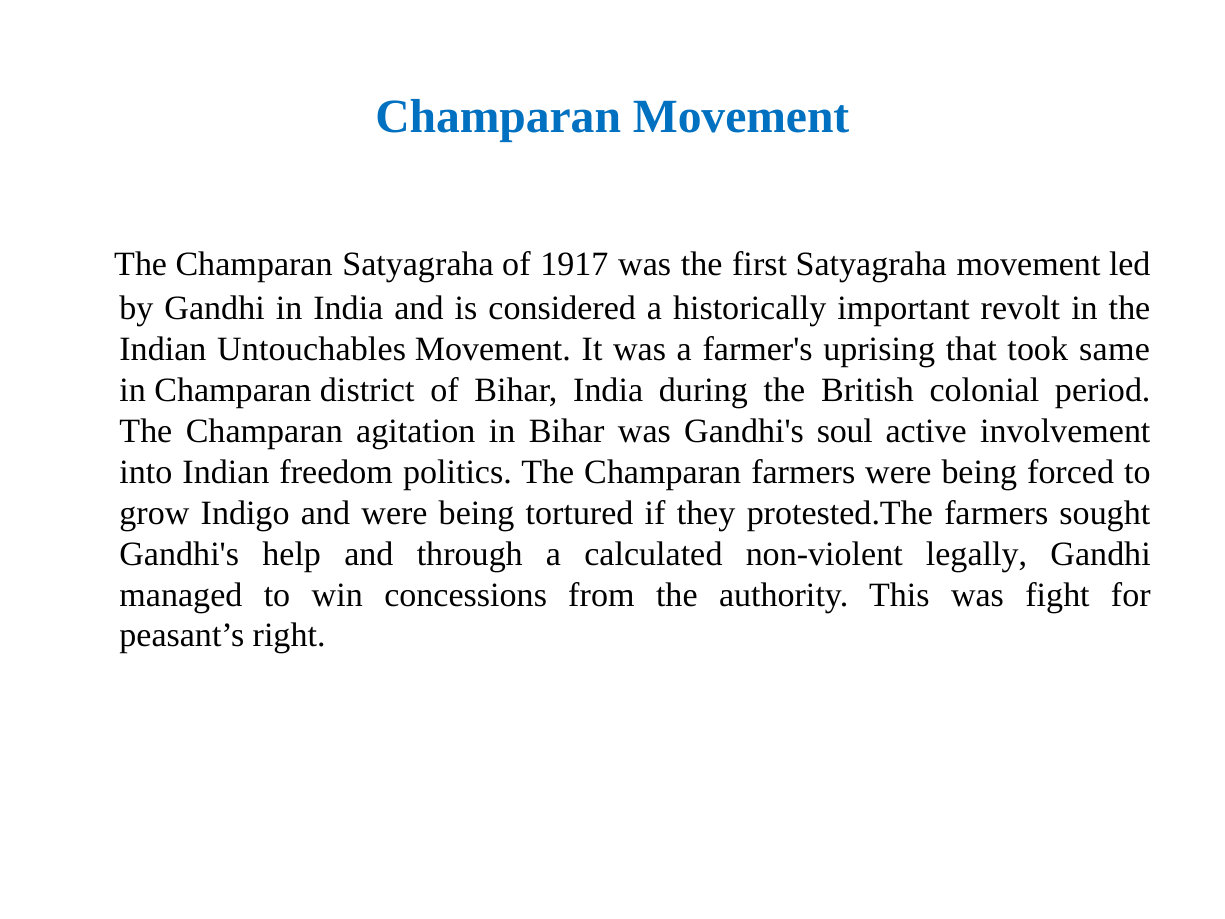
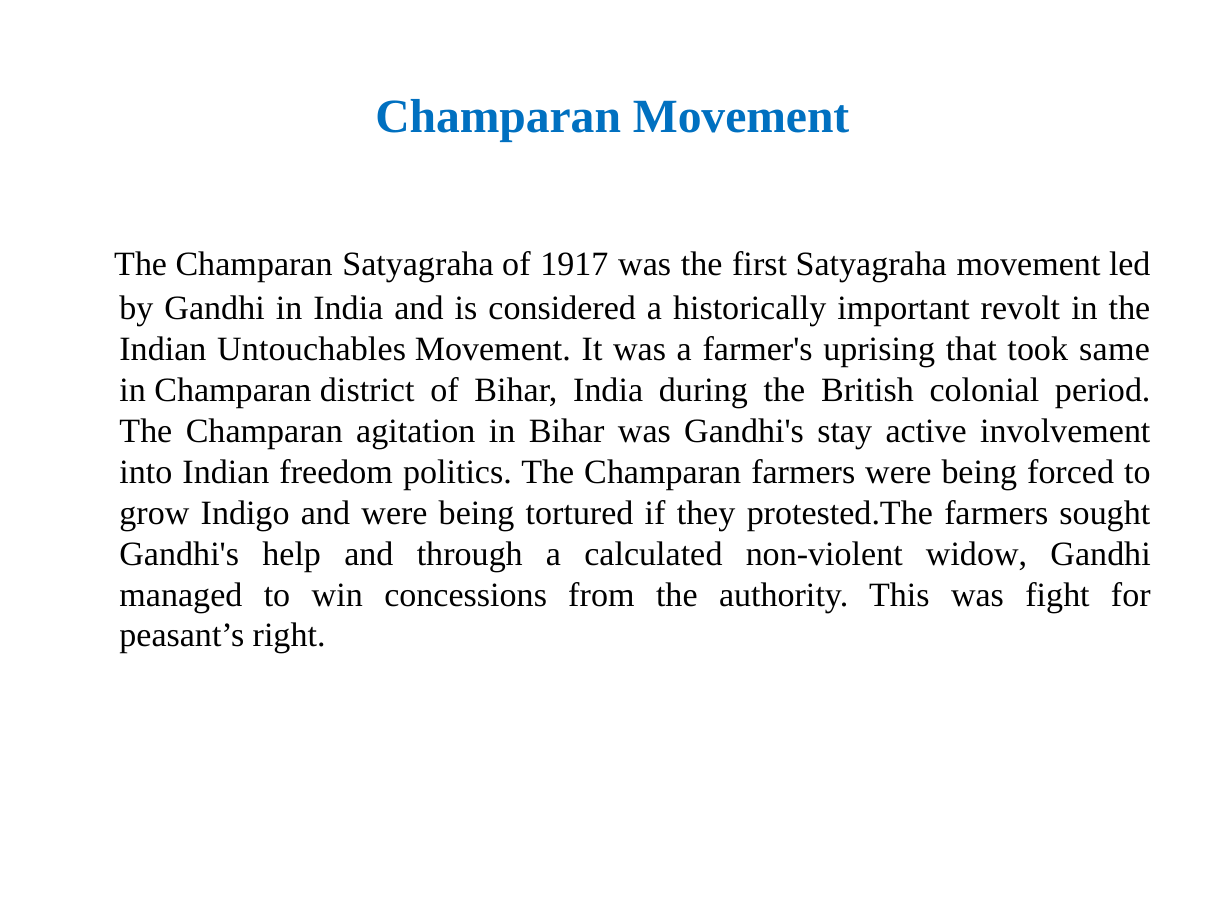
soul: soul -> stay (845, 431)
legally: legally -> widow (977, 554)
